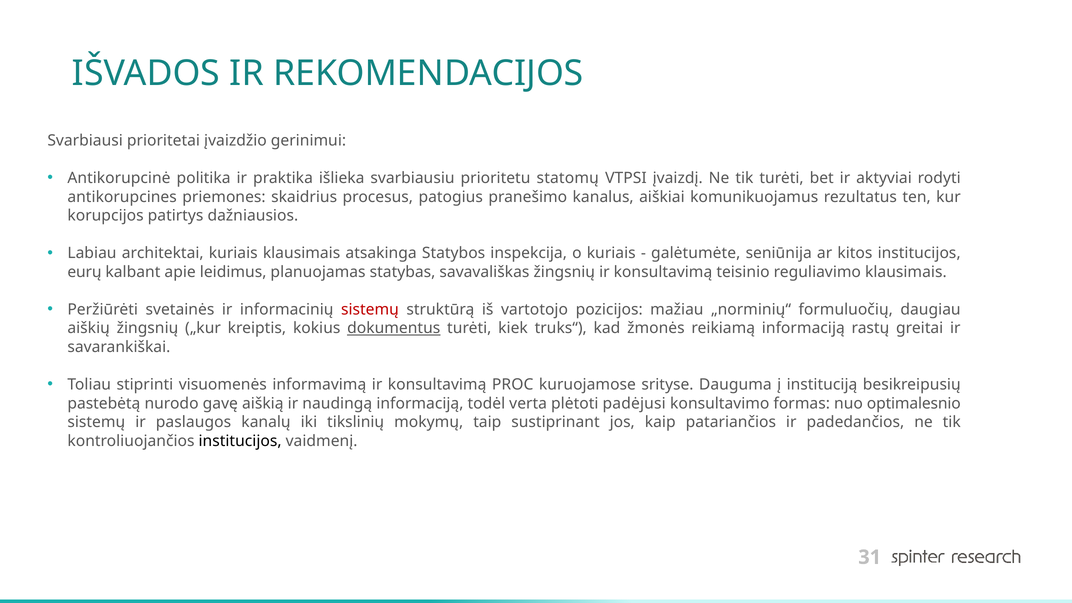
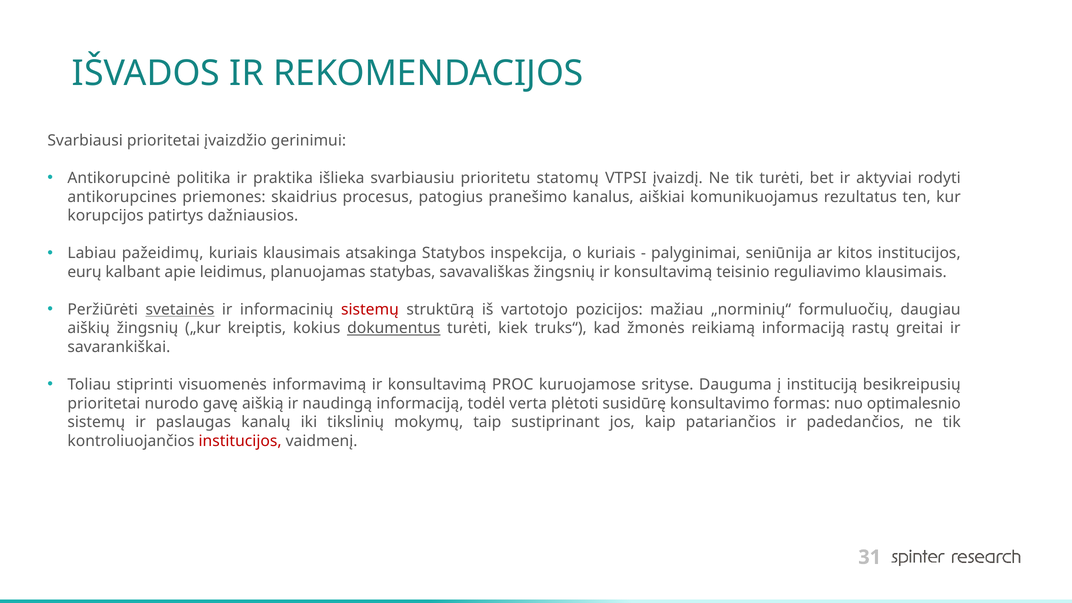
architektai: architektai -> pažeidimų (163, 253)
galėtumėte: galėtumėte -> palyginimai (696, 253)
svetainės underline: none -> present (180, 310)
pastebėtą: pastebėtą -> prioritetai (104, 403)
padėjusi: padėjusi -> susidūrę (634, 403)
paslaugos: paslaugos -> paslaugas (193, 422)
institucijos colour: black -> red (240, 441)
